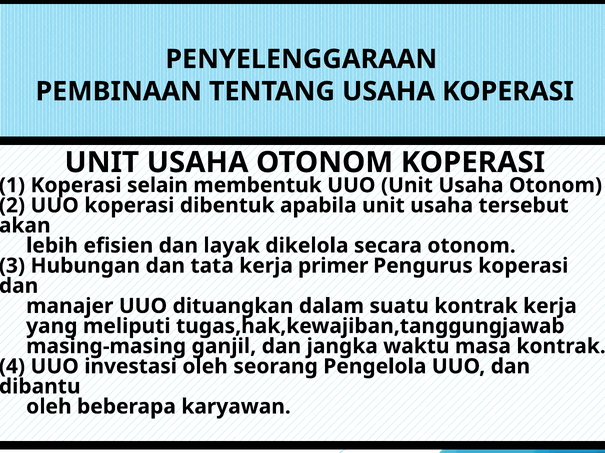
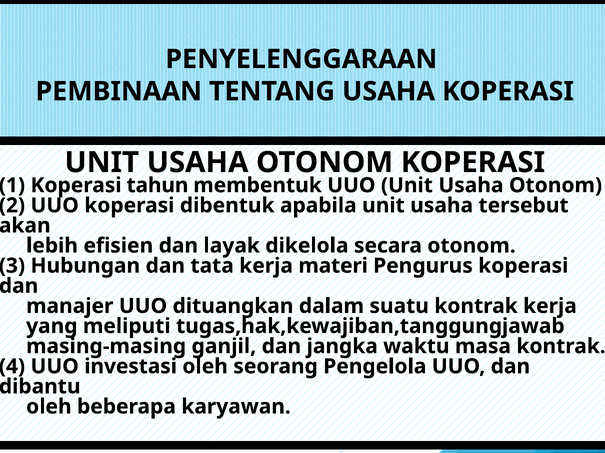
selain: selain -> tahun (158, 186)
primer: primer -> materi (333, 266)
